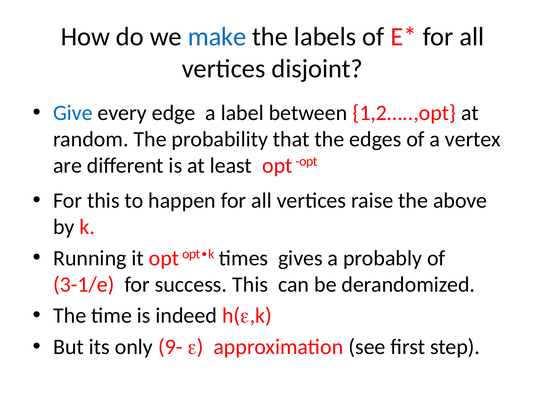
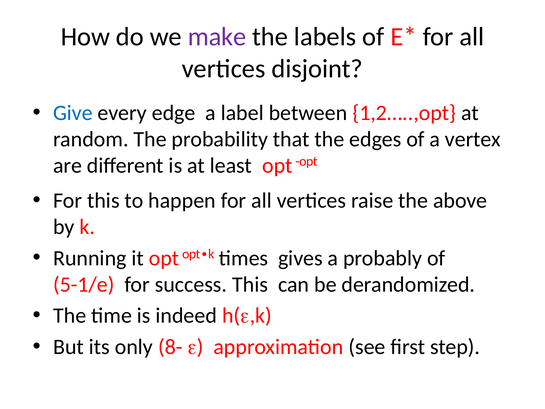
make colour: blue -> purple (217, 37)
3-1/e: 3-1/e -> 5-1/e (84, 284)
9-: 9- -> 8- (170, 347)
